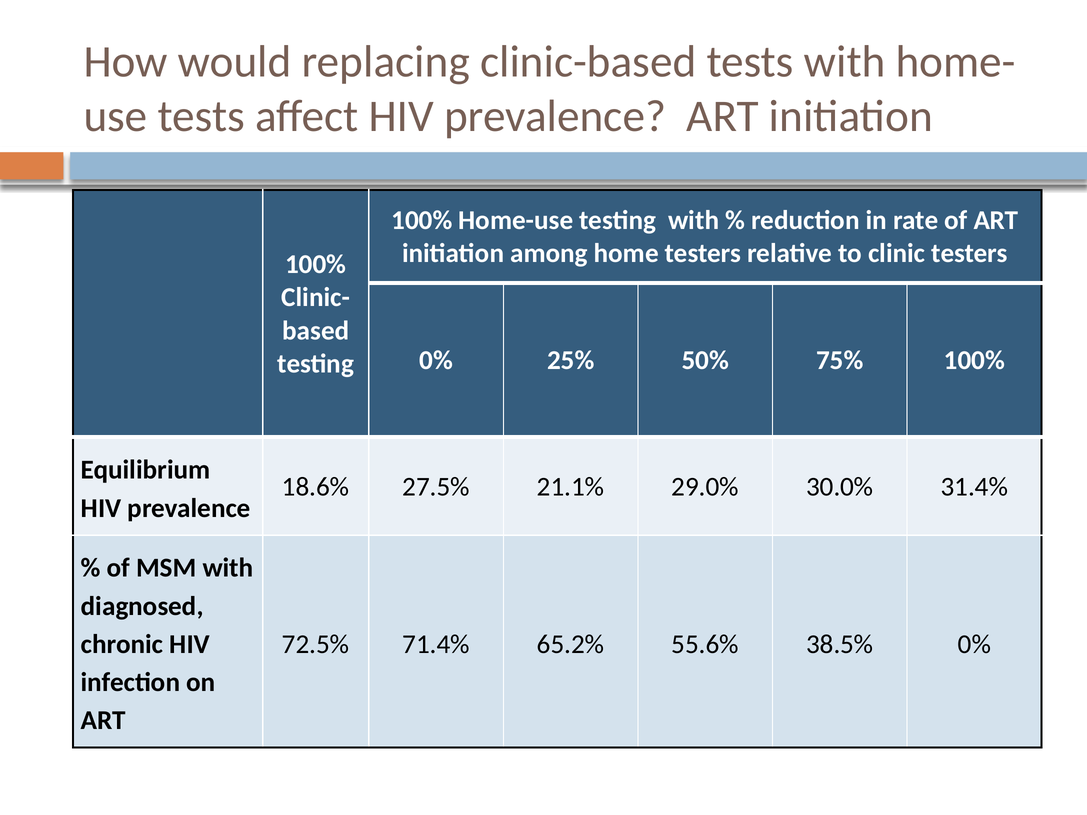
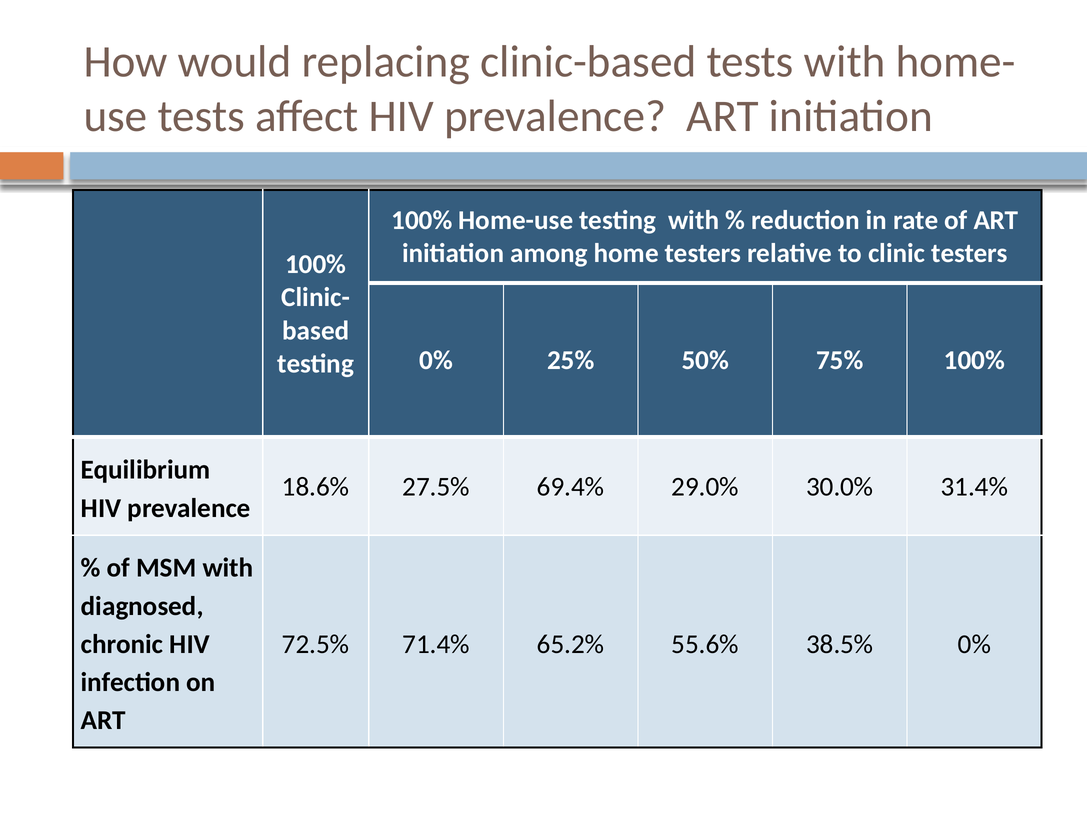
21.1%: 21.1% -> 69.4% (571, 487)
